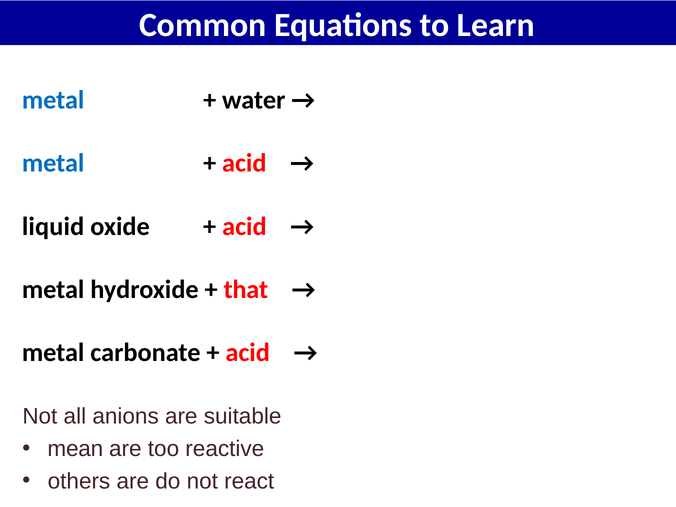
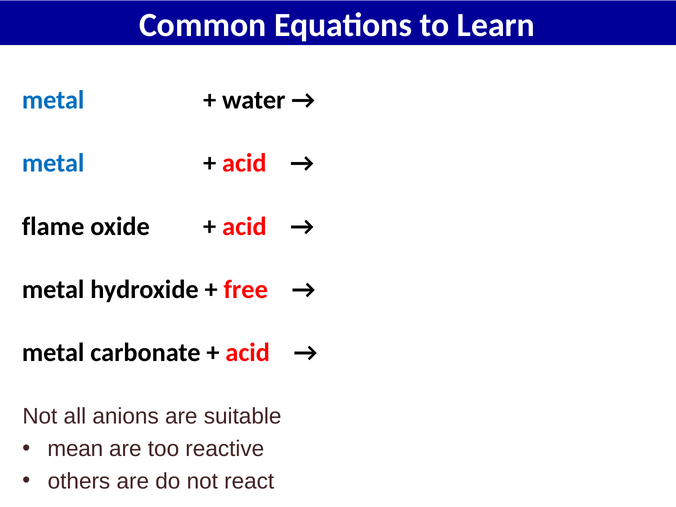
liquid: liquid -> flame (53, 226)
that: that -> free (246, 290)
